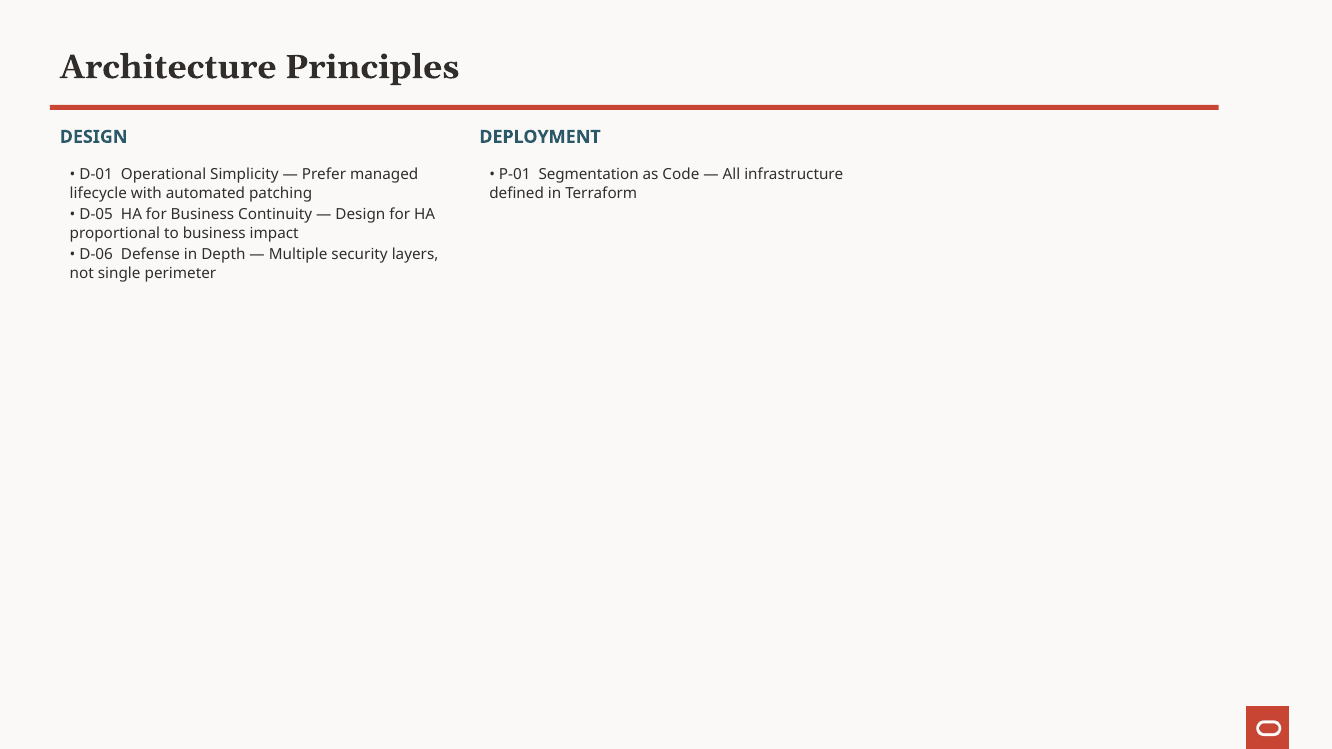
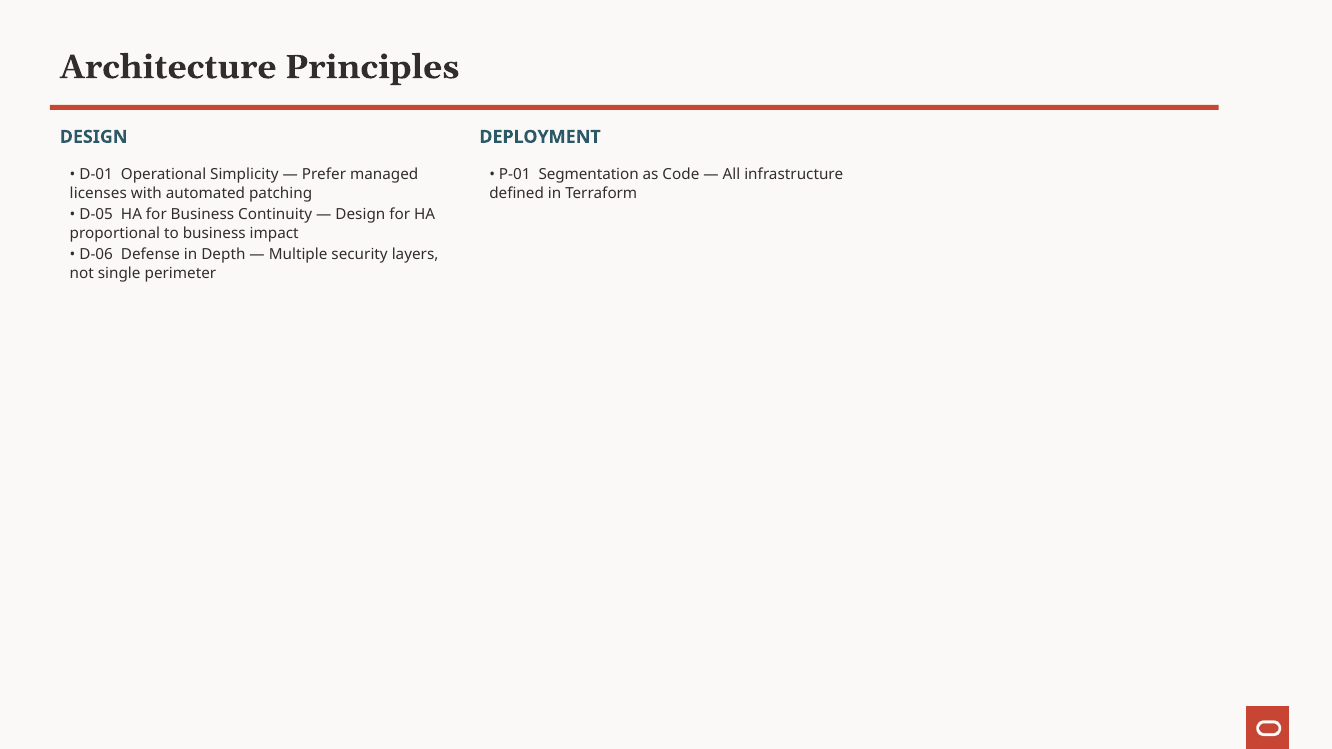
lifecycle: lifecycle -> licenses (98, 193)
